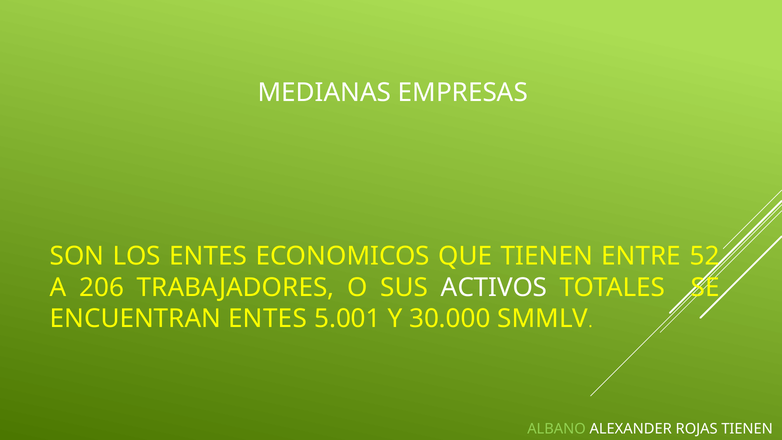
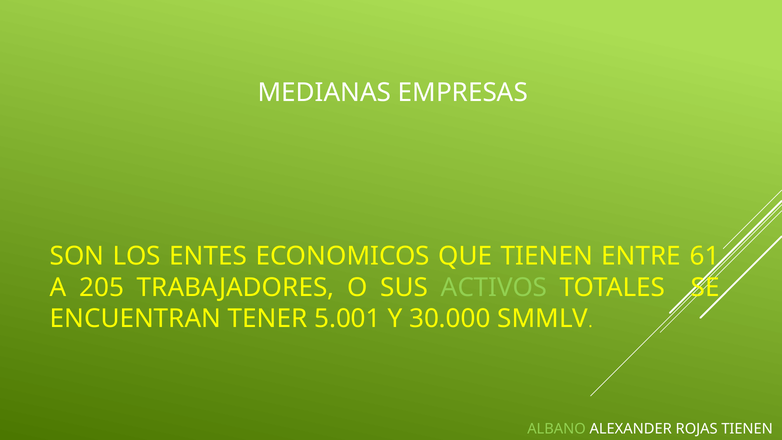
52: 52 -> 61 (705, 256)
206: 206 -> 205 (102, 287)
ACTIVOS colour: white -> light green (494, 287)
ENCUENTRAN ENTES: ENTES -> TENER (268, 319)
